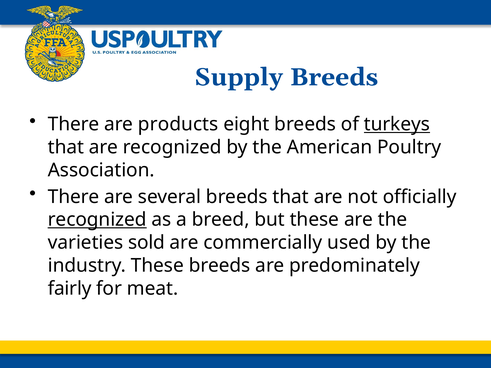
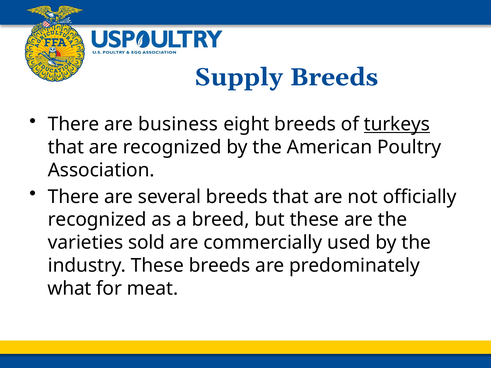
products: products -> business (178, 124)
recognized underline: present -> none (97, 220)
fairly: fairly -> what (70, 289)
